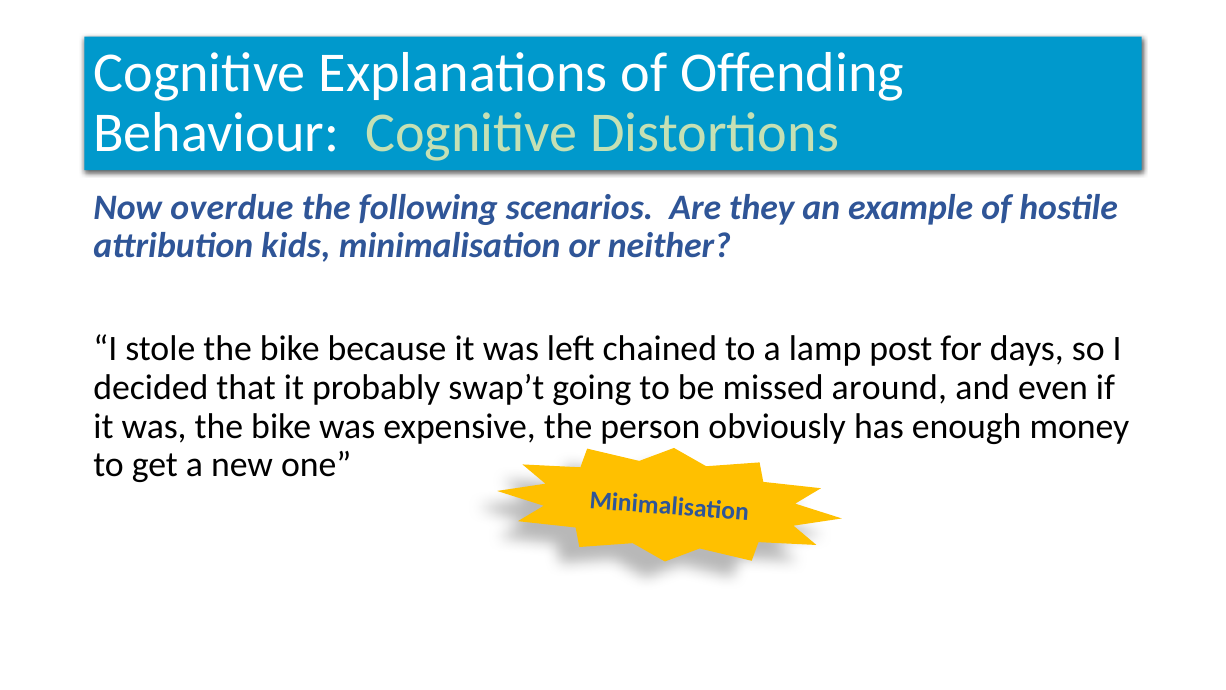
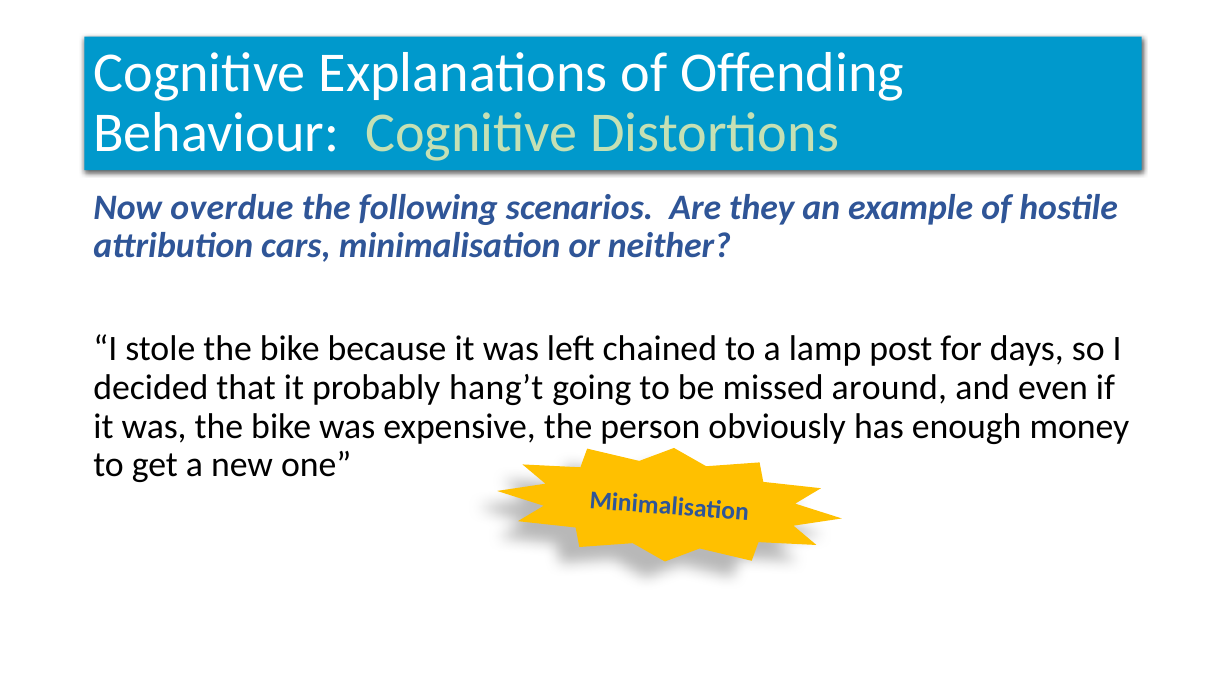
kids: kids -> cars (296, 246)
swap’t: swap’t -> hang’t (496, 387)
